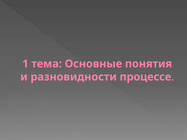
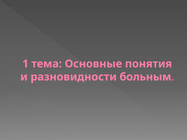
процессе: процессе -> больным (145, 77)
